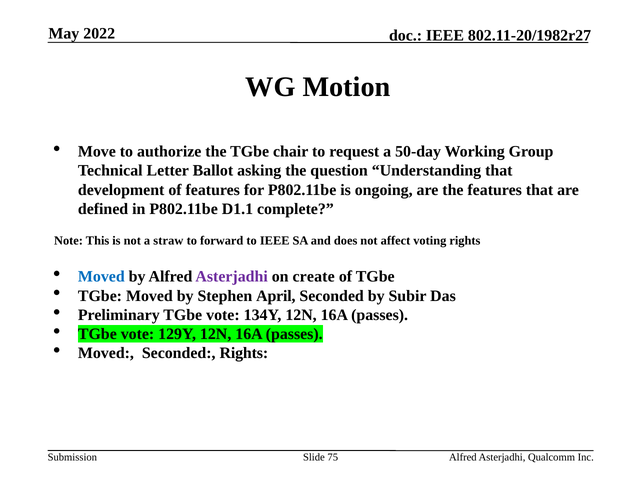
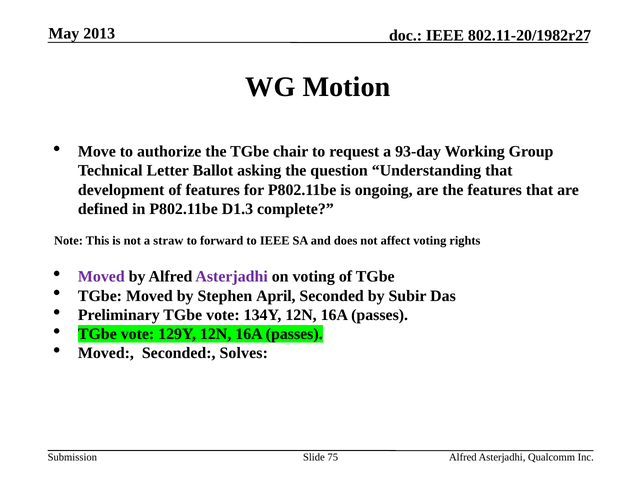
2022: 2022 -> 2013 (99, 34)
50-day: 50-day -> 93-day (418, 152)
D1.1: D1.1 -> D1.3 (237, 209)
Moved colour: blue -> purple (101, 277)
on create: create -> voting (314, 277)
Seconded Rights: Rights -> Solves (244, 353)
